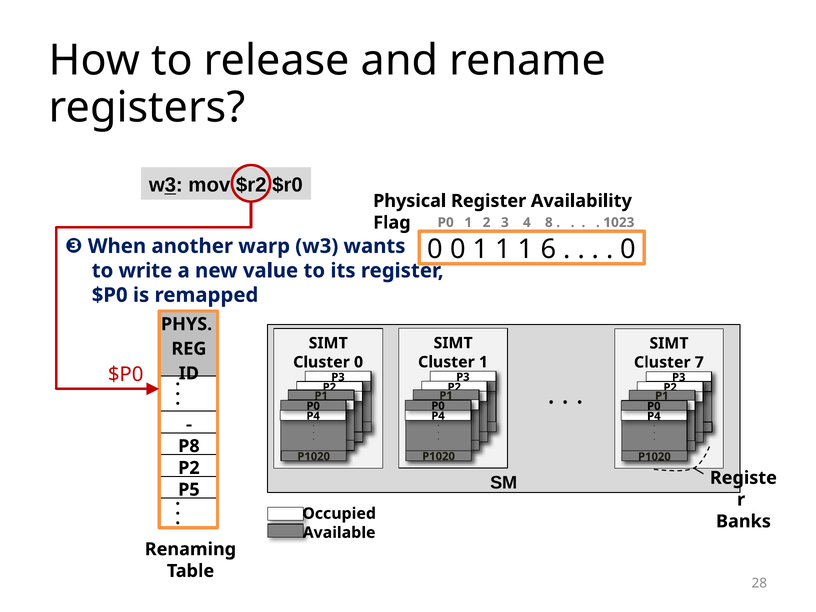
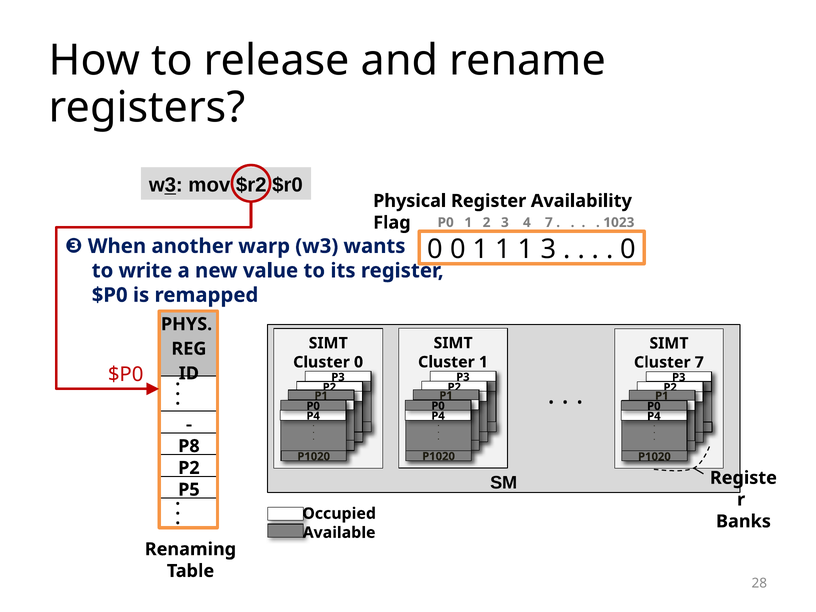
4 8: 8 -> 7 (549, 222)
1 6: 6 -> 3 (548, 249)
